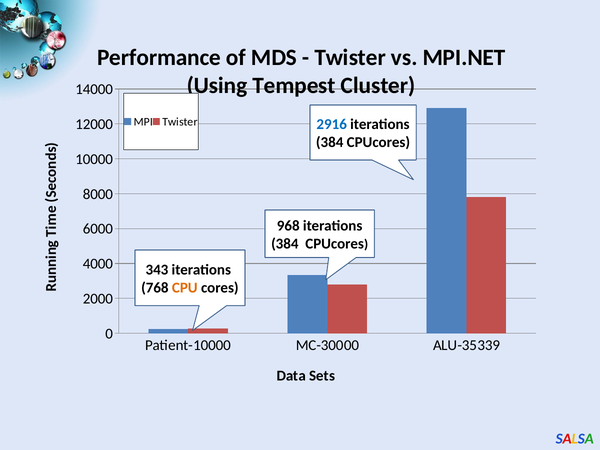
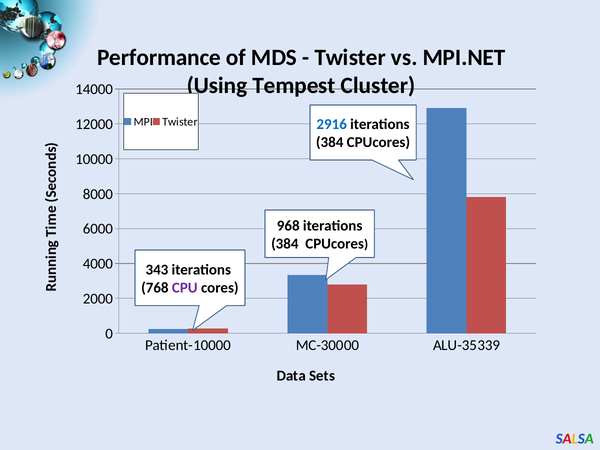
CPU colour: orange -> purple (185, 288)
